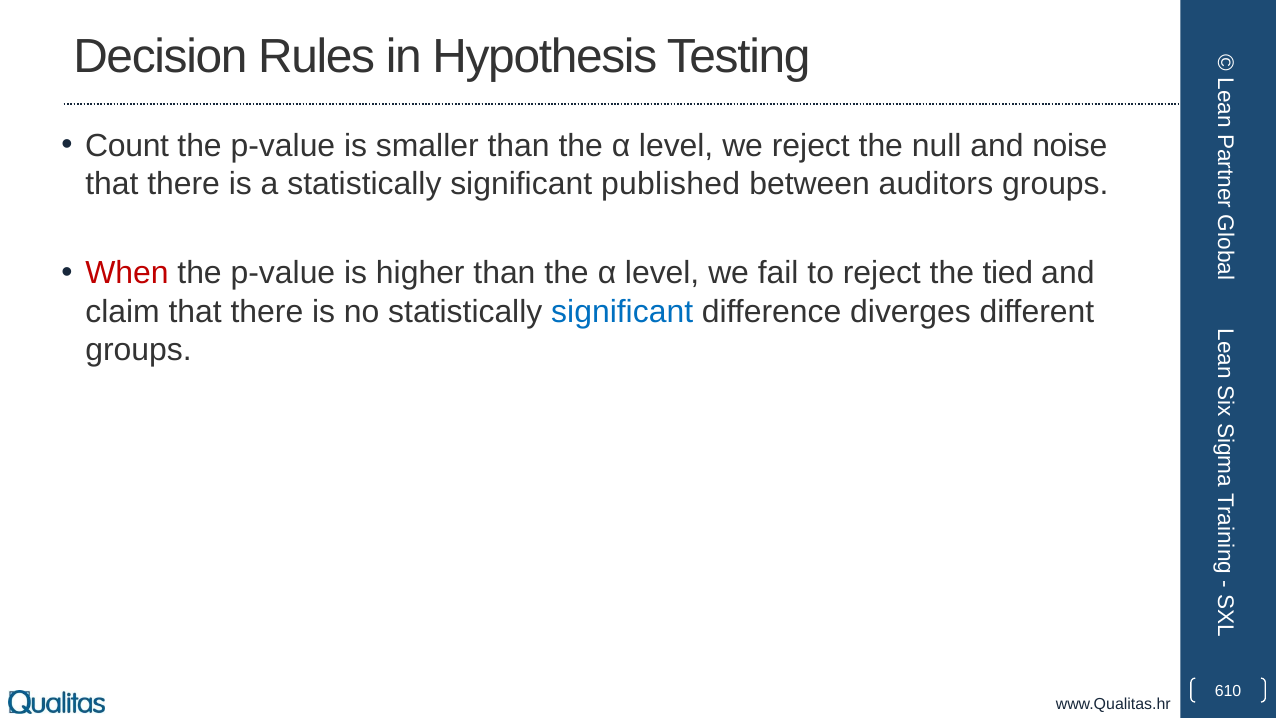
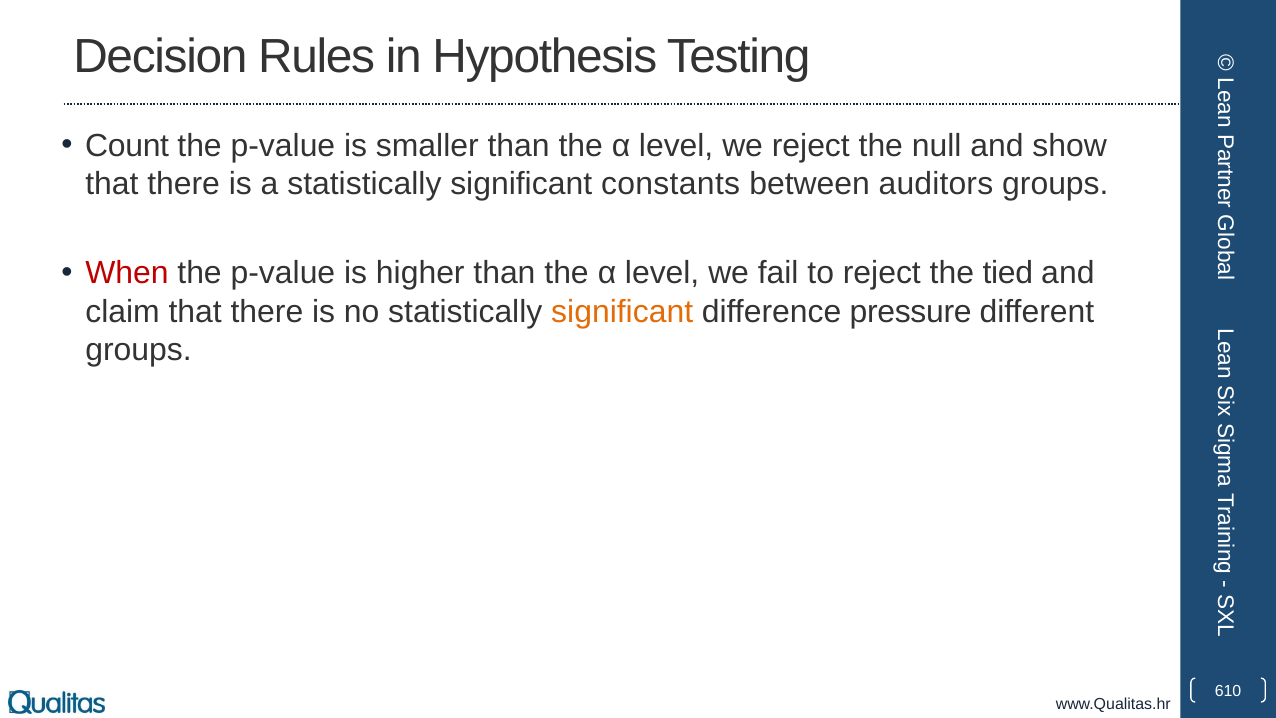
noise: noise -> show (1070, 146)
published: published -> constants (671, 184)
significant colour: blue -> orange (622, 312)
diverges: diverges -> pressure (911, 312)
